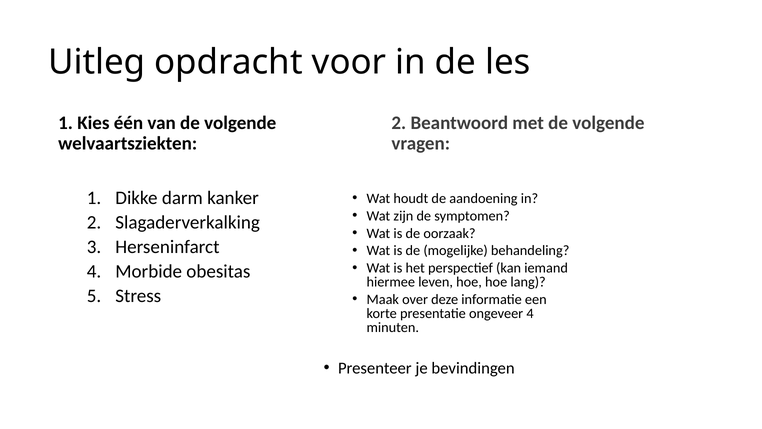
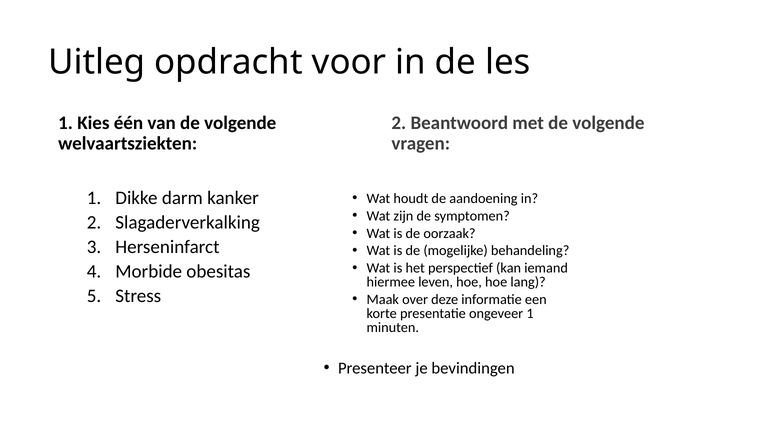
ongeveer 4: 4 -> 1 (530, 313)
